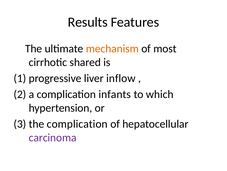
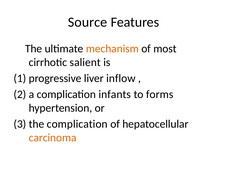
Results: Results -> Source (88, 22)
shared: shared -> salient (85, 62)
which: which -> forms (160, 94)
carcinoma colour: purple -> orange (53, 137)
